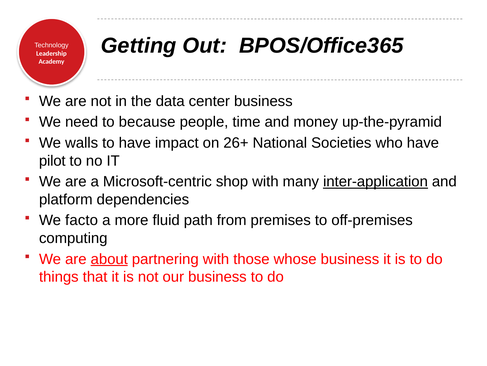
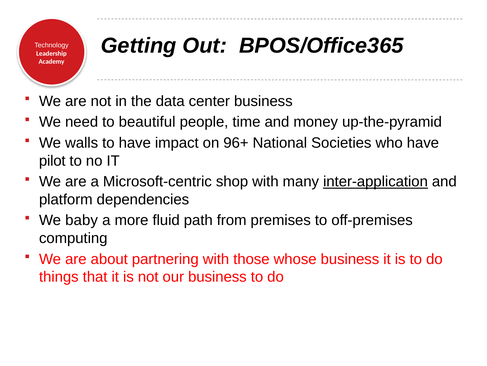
because: because -> beautiful (147, 122)
26+: 26+ -> 96+ (236, 143)
facto: facto -> baby (82, 220)
about underline: present -> none (109, 259)
